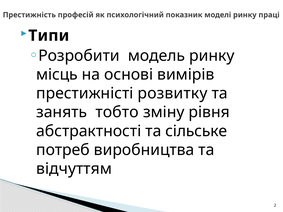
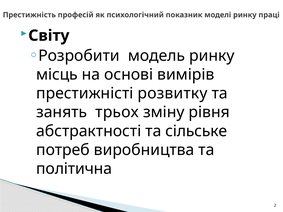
Типи: Типи -> Світу (49, 36)
тобто: тобто -> трьох (117, 112)
відчуттям: відчуттям -> політична (74, 169)
